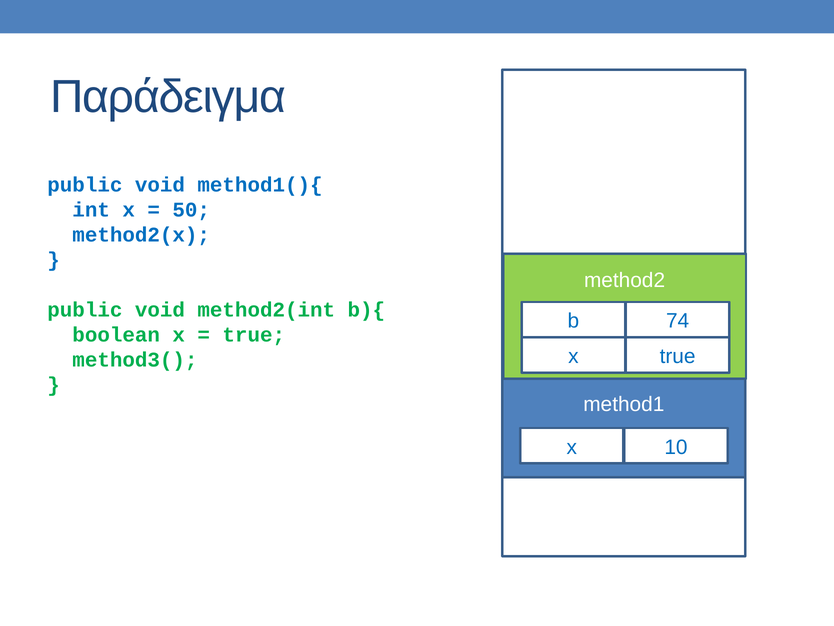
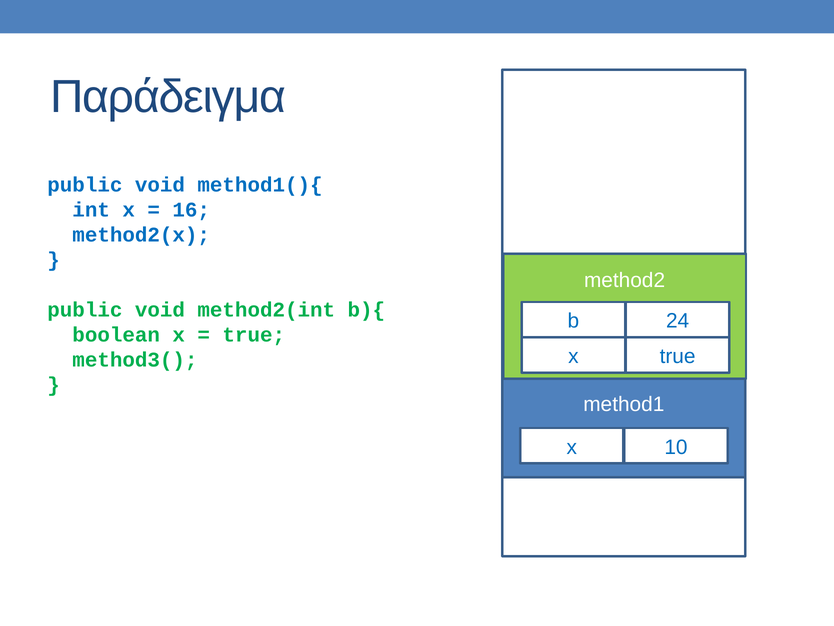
50: 50 -> 16 (191, 210)
74: 74 -> 24 (678, 321)
